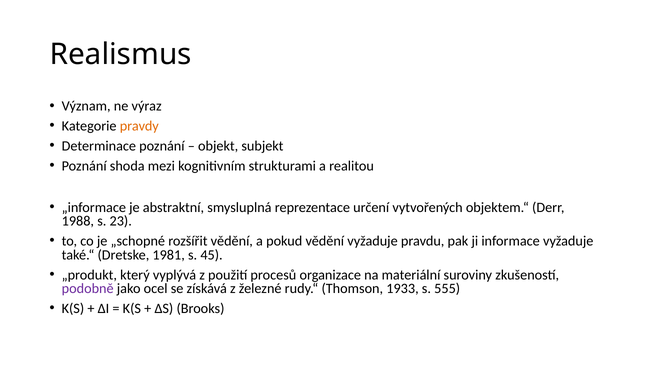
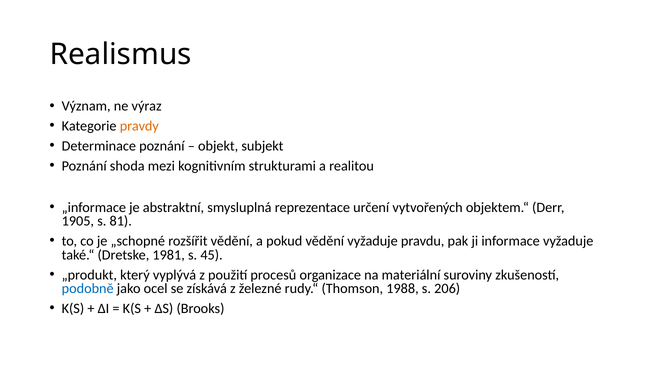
1988: 1988 -> 1905 (78, 221)
23: 23 -> 81 (121, 221)
podobně colour: purple -> blue (88, 288)
1933: 1933 -> 1988 (402, 288)
555: 555 -> 206 (447, 288)
